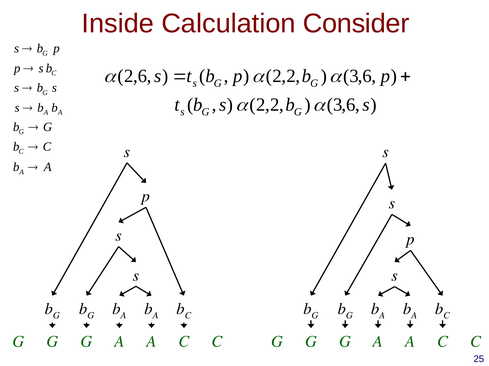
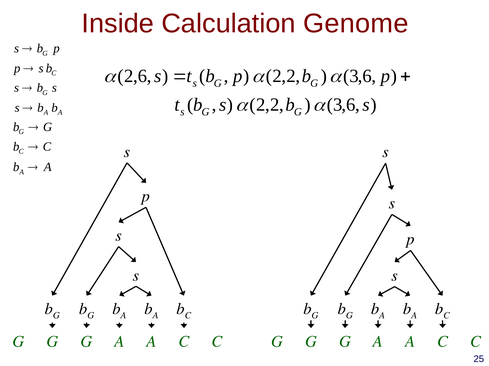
Consider: Consider -> Genome (356, 24)
